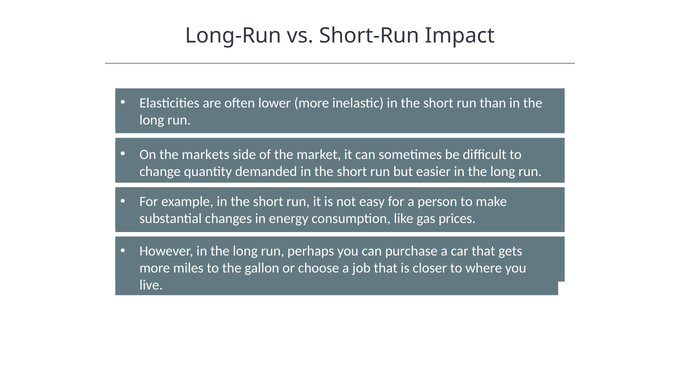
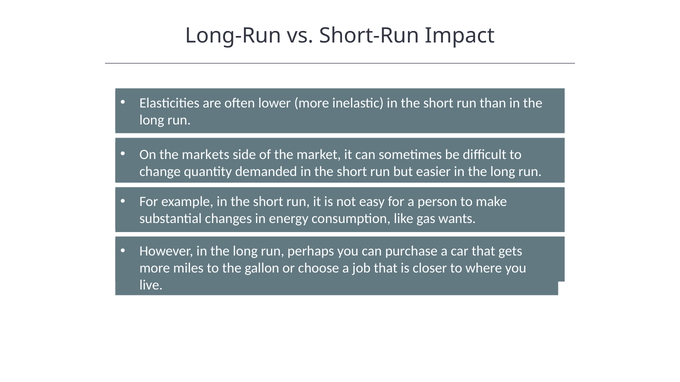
prices: prices -> wants (457, 219)
